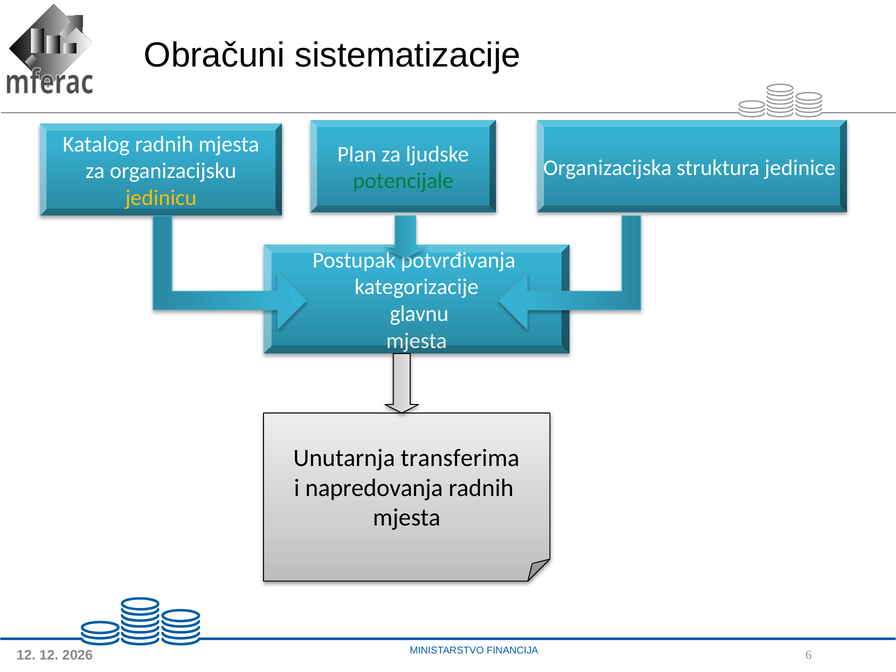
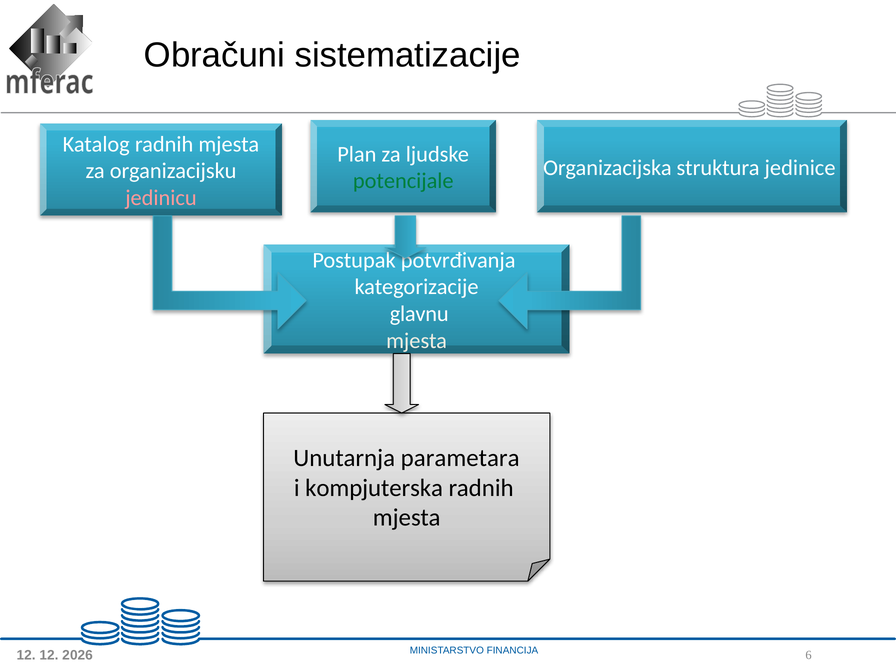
jedinicu colour: yellow -> pink (161, 198)
transferima: transferima -> parametara (460, 458)
napredovanja: napredovanja -> kompjuterska (374, 488)
